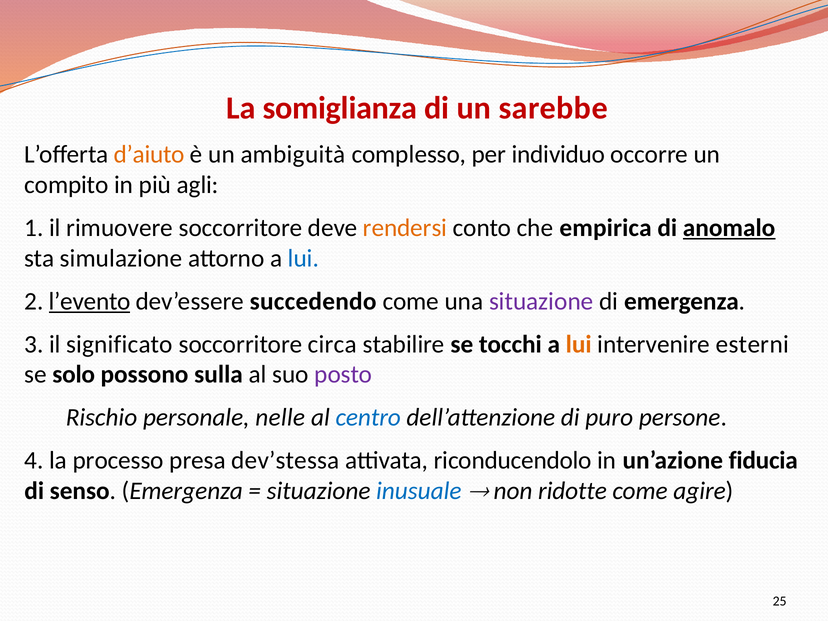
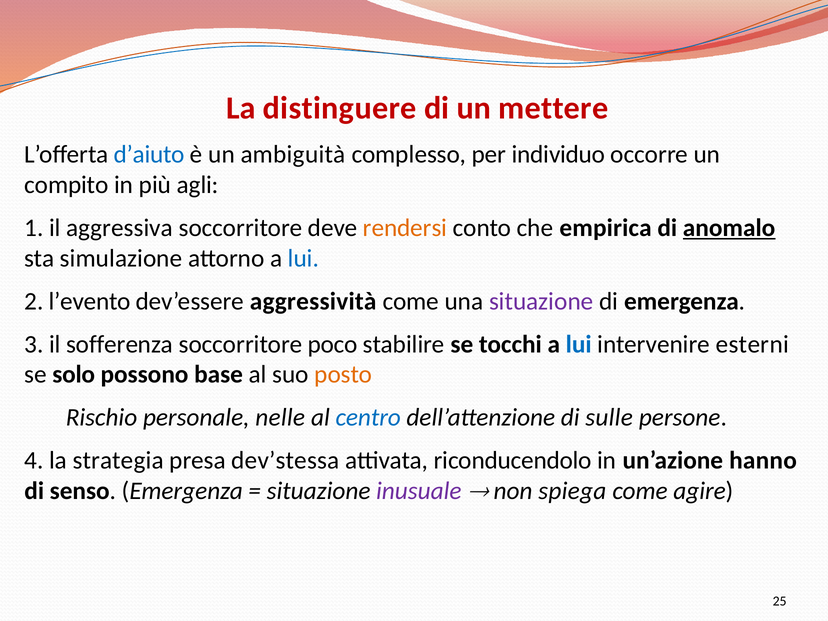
somiglianza: somiglianza -> distinguere (340, 108)
sarebbe: sarebbe -> mettere (553, 108)
d’aiuto colour: orange -> blue (149, 155)
rimuovere: rimuovere -> aggressiva (120, 228)
l’evento underline: present -> none (90, 301)
succedendo: succedendo -> aggressività (313, 301)
significato: significato -> sofferenza (120, 344)
circa: circa -> poco (333, 344)
lui colour: orange -> blue (579, 344)
sulla: sulla -> base (219, 375)
posto colour: purple -> orange (343, 375)
puro: puro -> sulle (609, 418)
processo: processo -> strategia (118, 461)
fiducia: fiducia -> hanno (763, 461)
inusuale colour: blue -> purple (419, 491)
ridotte: ridotte -> spiega (572, 491)
